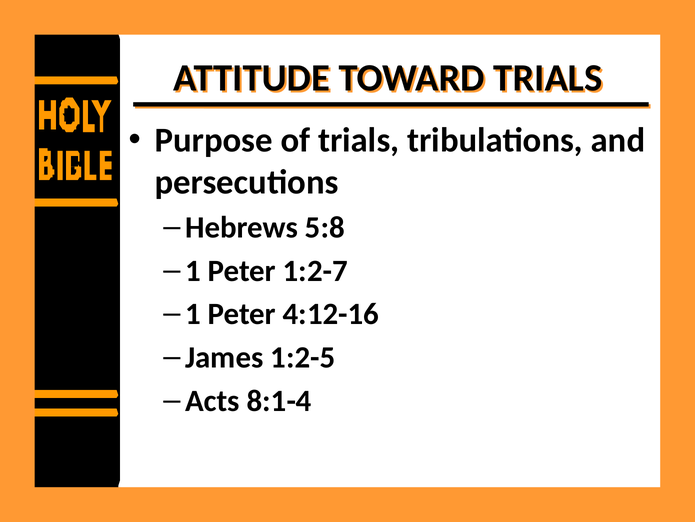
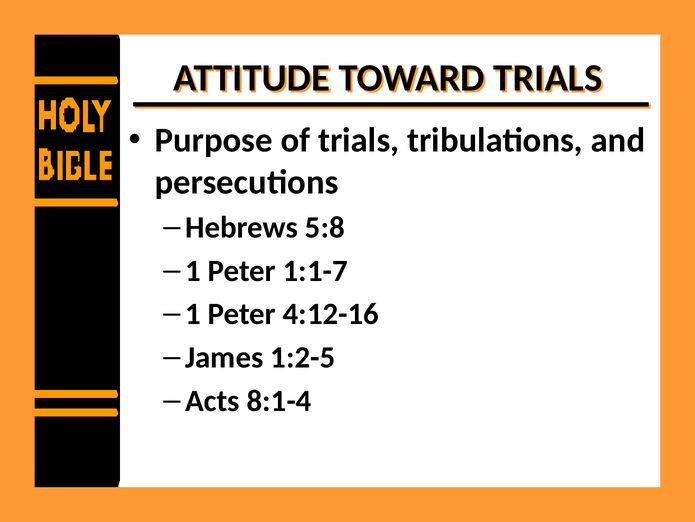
1:2-7: 1:2-7 -> 1:1-7 (315, 271)
